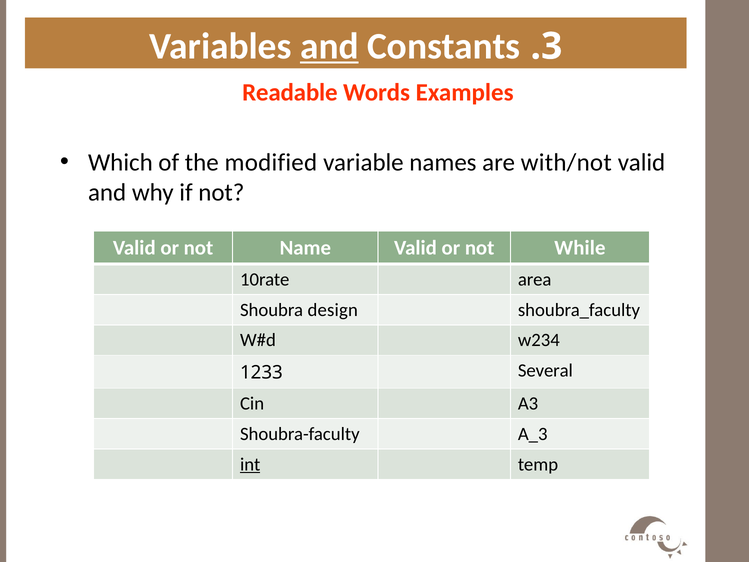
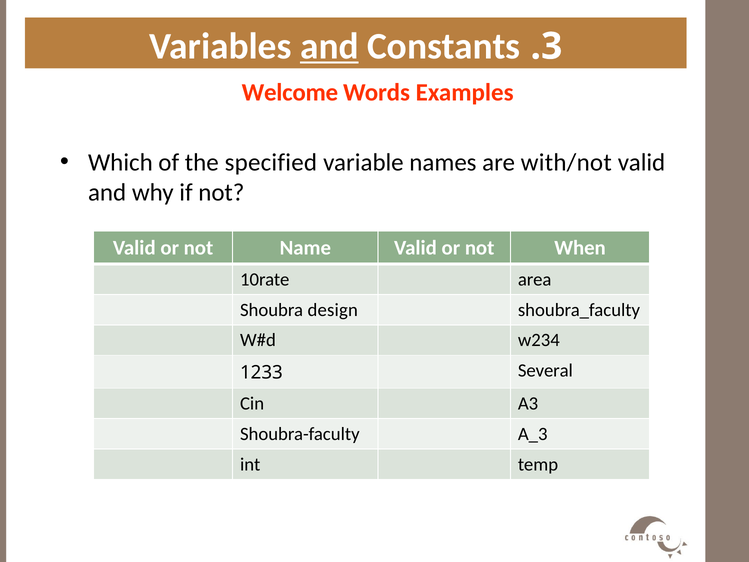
Readable: Readable -> Welcome (290, 92)
modified: modified -> specified (271, 162)
While: While -> When (580, 248)
int underline: present -> none (250, 464)
